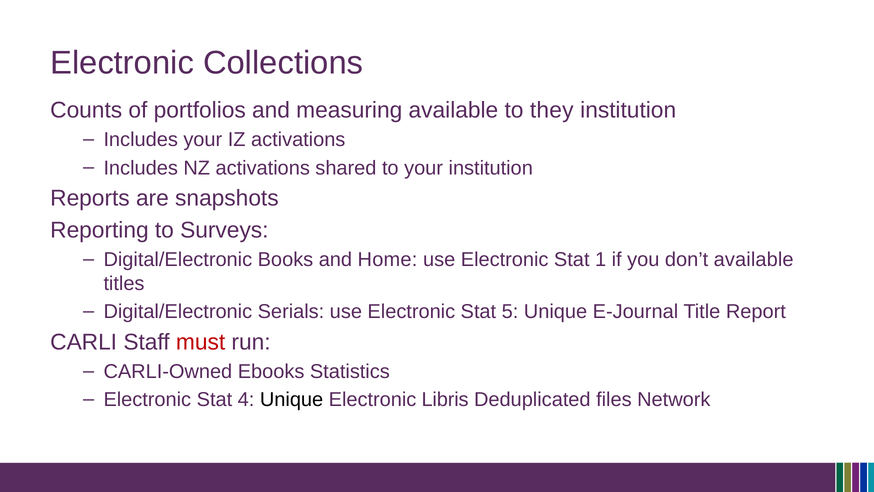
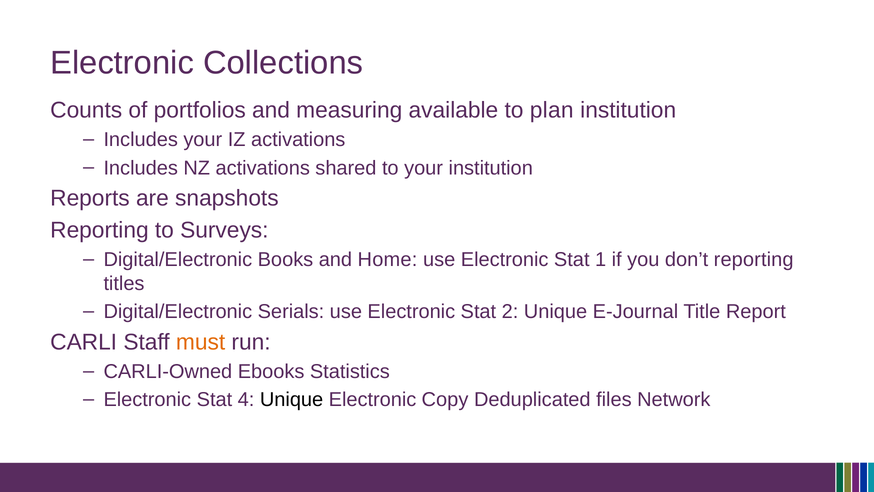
they: they -> plan (552, 110)
don’t available: available -> reporting (754, 260)
5: 5 -> 2 (510, 312)
must colour: red -> orange (201, 342)
Libris: Libris -> Copy (445, 399)
